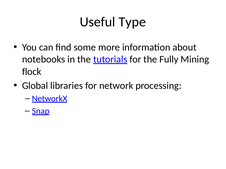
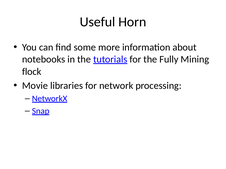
Type: Type -> Horn (132, 22)
Global: Global -> Movie (35, 86)
